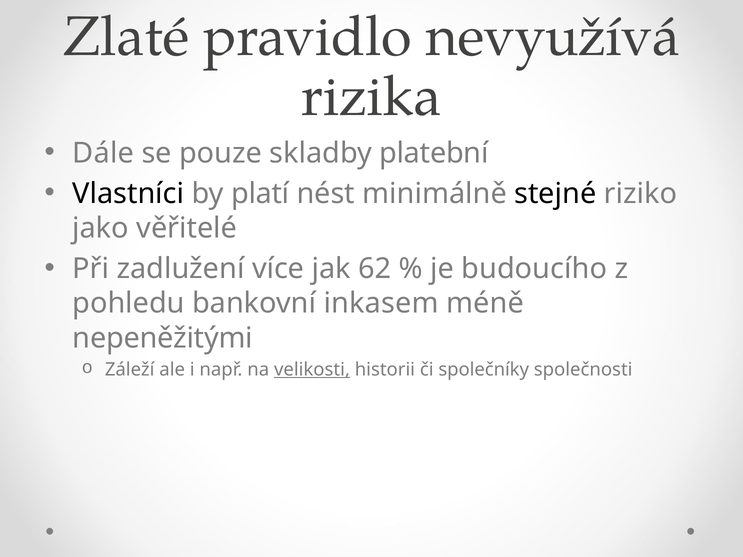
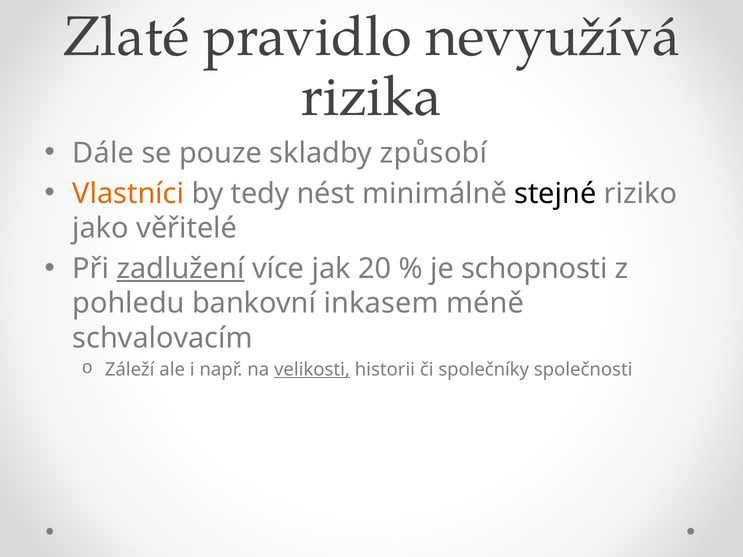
platební: platební -> způsobí (434, 153)
Vlastníci colour: black -> orange (128, 194)
platí: platí -> tedy (260, 194)
zadlužení underline: none -> present (181, 269)
62: 62 -> 20 (375, 269)
budoucího: budoucího -> schopnosti (534, 269)
nepeněžitými: nepeněžitými -> schvalovacím (163, 338)
